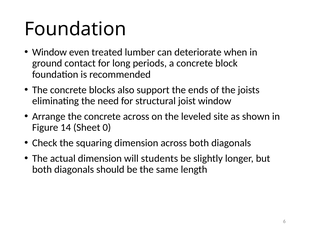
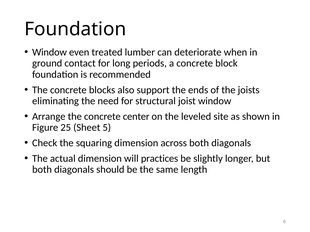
concrete across: across -> center (136, 117)
14: 14 -> 25 (66, 128)
0: 0 -> 5 (107, 128)
students: students -> practices (160, 159)
